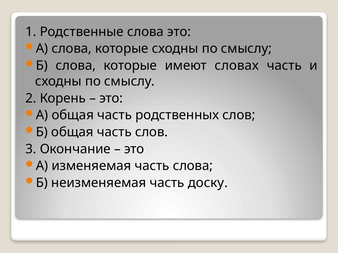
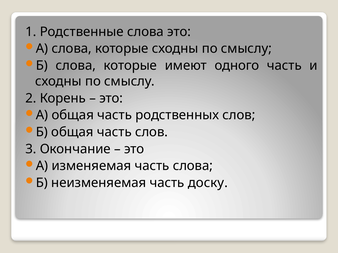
словах: словах -> одного (237, 66)
